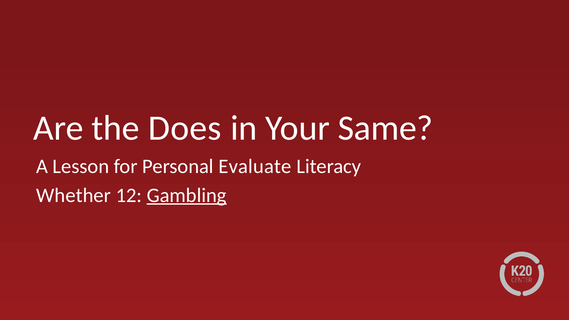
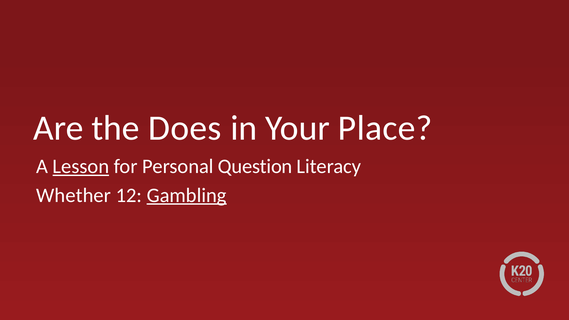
Same: Same -> Place (385, 128)
Lesson underline: none -> present (81, 167)
Evaluate: Evaluate -> Question (255, 167)
